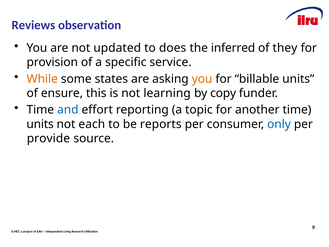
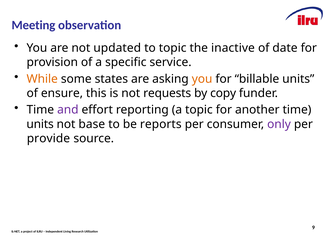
Reviews: Reviews -> Meeting (33, 25)
to does: does -> topic (173, 48)
inferred: inferred -> inactive (233, 48)
they: they -> date (285, 48)
learning: learning -> requests (167, 93)
and colour: blue -> purple (68, 110)
each: each -> base (92, 124)
only colour: blue -> purple (279, 124)
